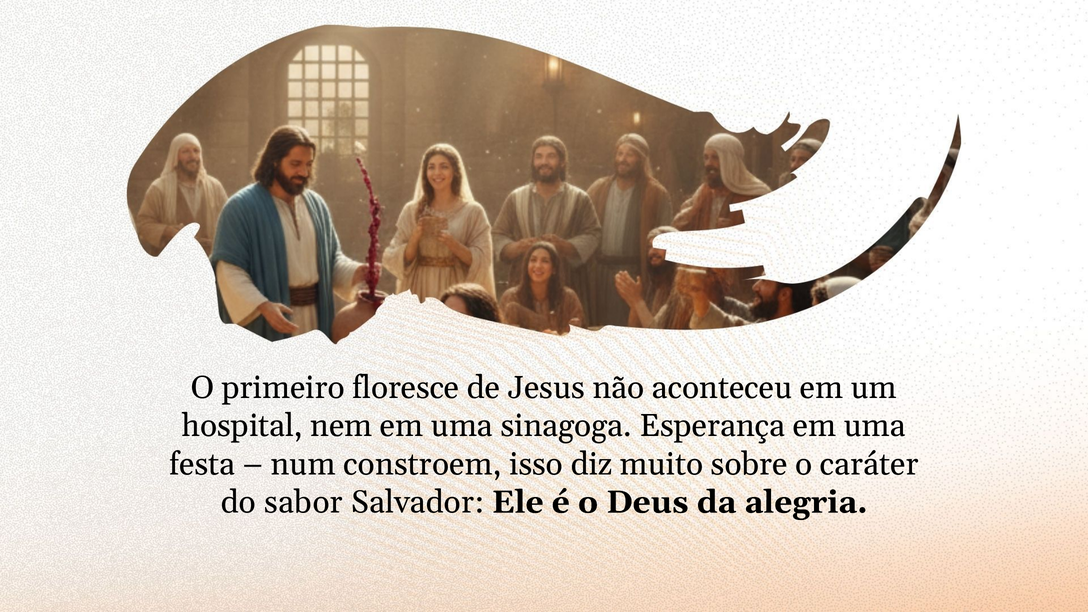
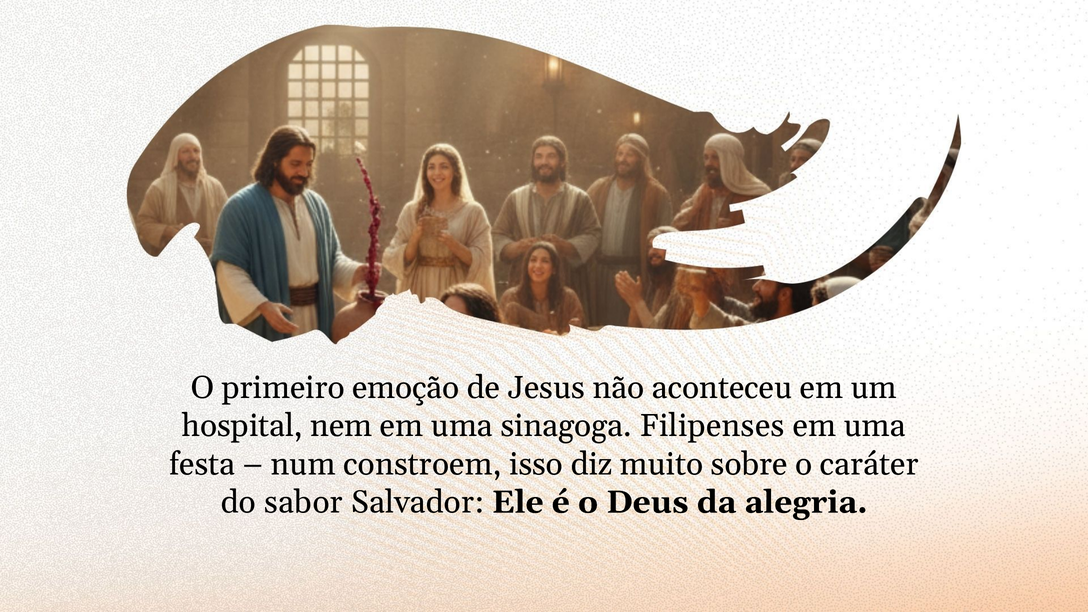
floresce: floresce -> emoção (406, 388)
Esperança: Esperança -> Filipenses (712, 426)
